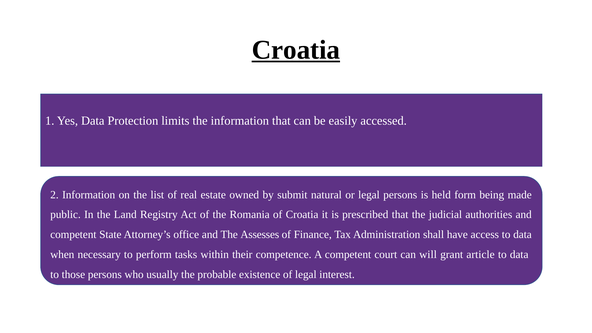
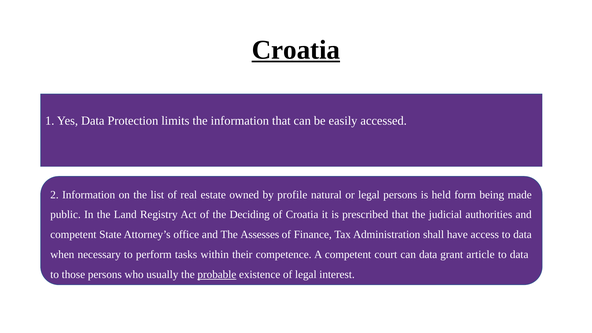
submit: submit -> profile (292, 195)
Romania: Romania -> Deciding (250, 215)
can will: will -> data (428, 255)
probable underline: none -> present (217, 275)
